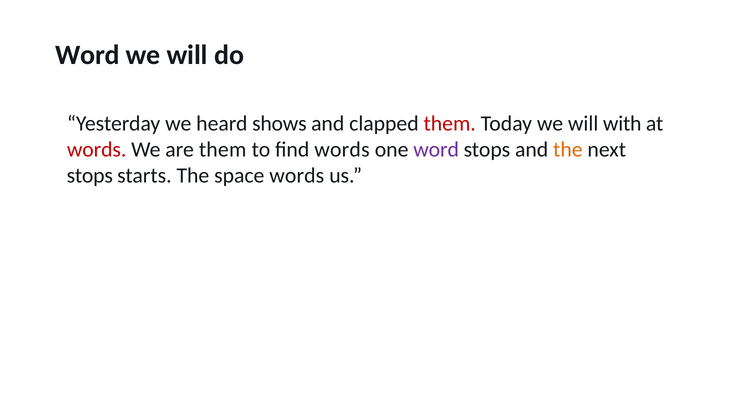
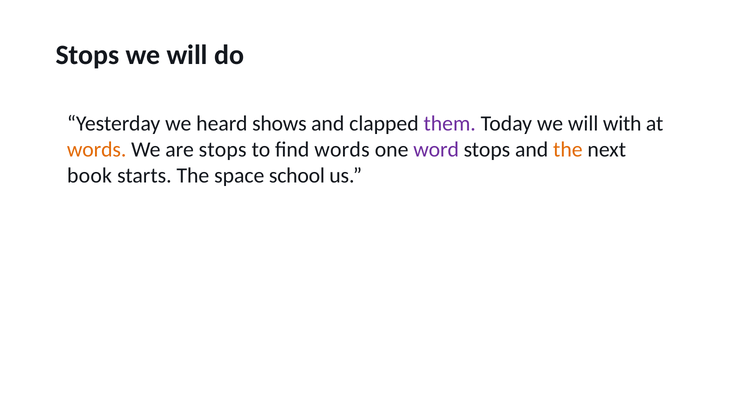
Word: Word -> Stops (88, 55)
them colour: red -> purple (450, 123)
words colour: red -> orange (97, 150)
are them: them -> stops (223, 150)
stops: stops -> book (90, 176)
space words: words -> school (297, 176)
